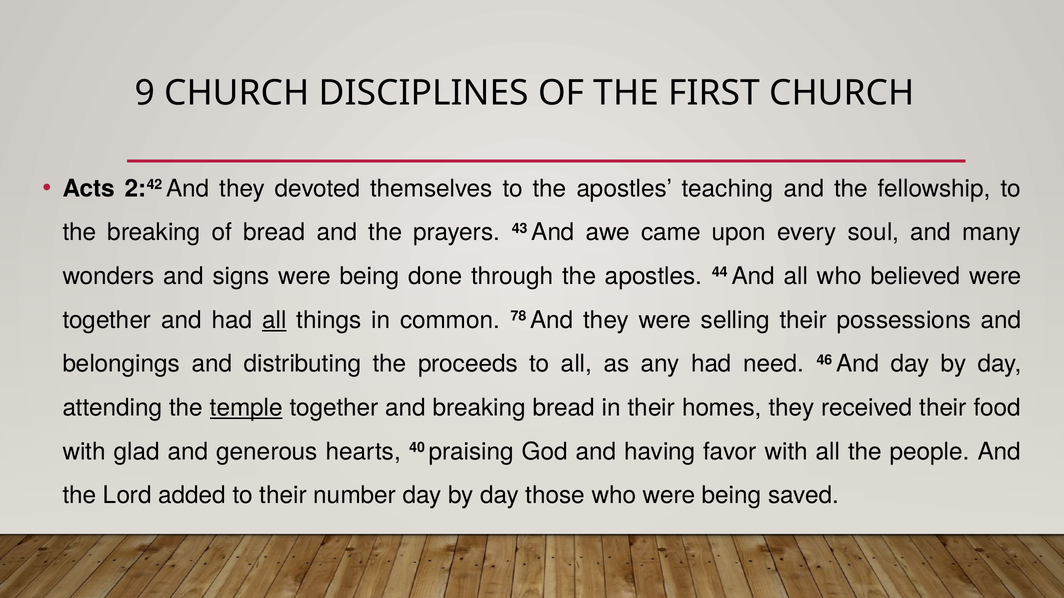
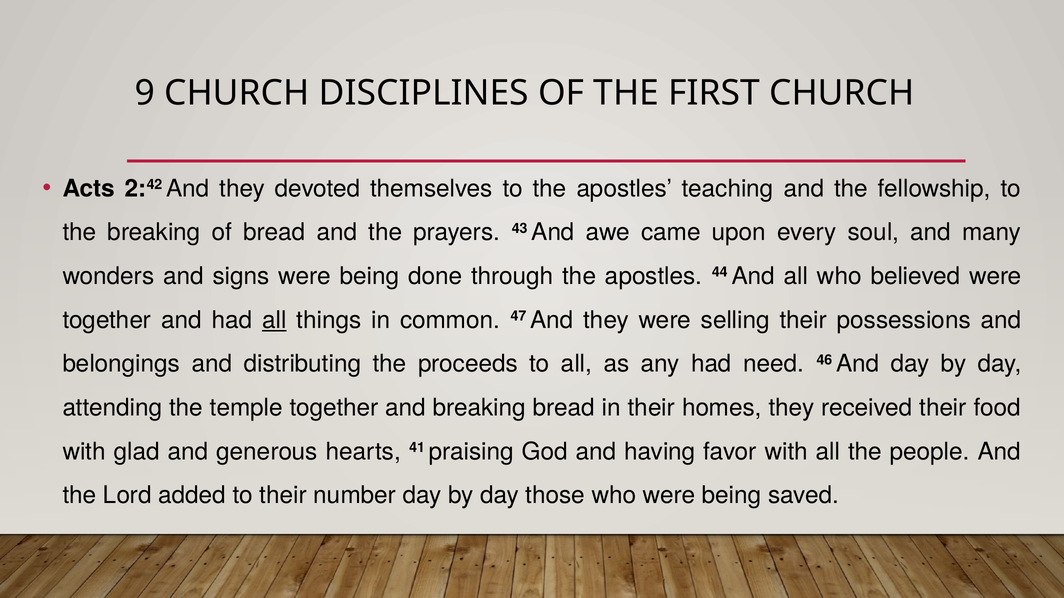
78: 78 -> 47 (518, 316)
temple underline: present -> none (246, 408)
40: 40 -> 41 (417, 448)
